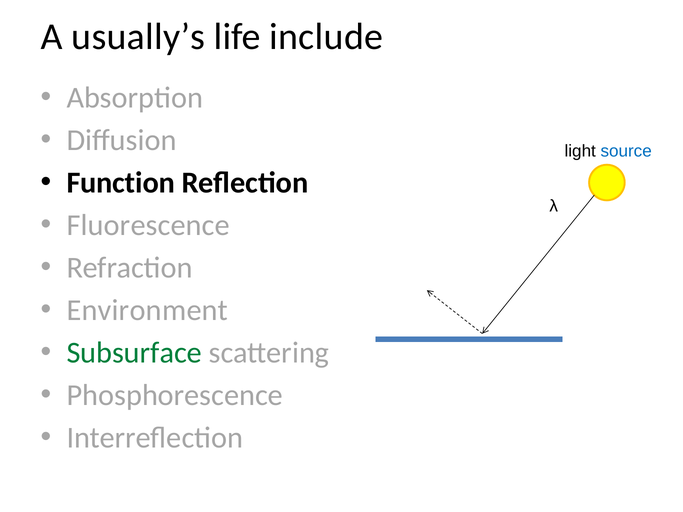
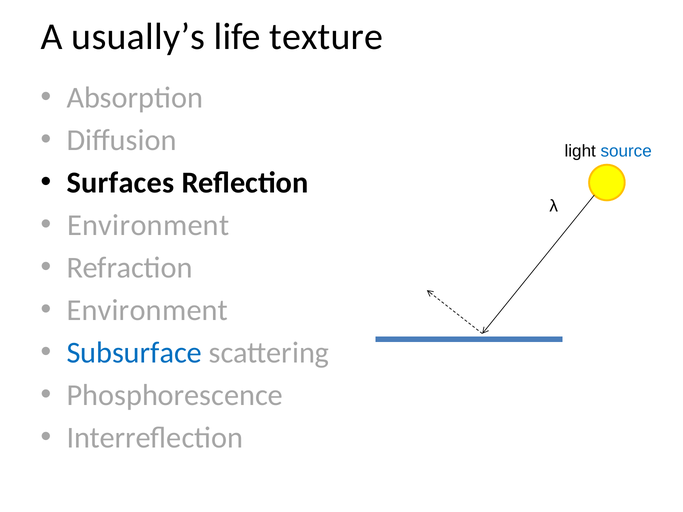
include: include -> texture (326, 37)
Function: Function -> Surfaces (121, 183)
Fluorescence: Fluorescence -> Environment (148, 225)
Subsurface colour: green -> blue (134, 353)
